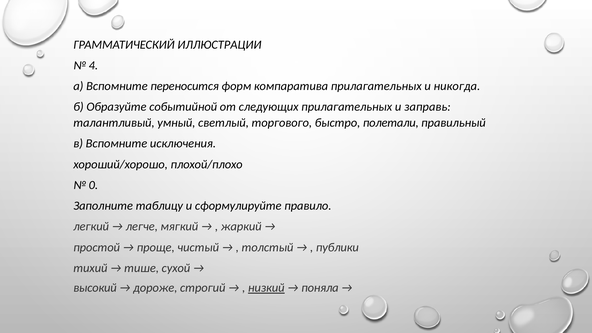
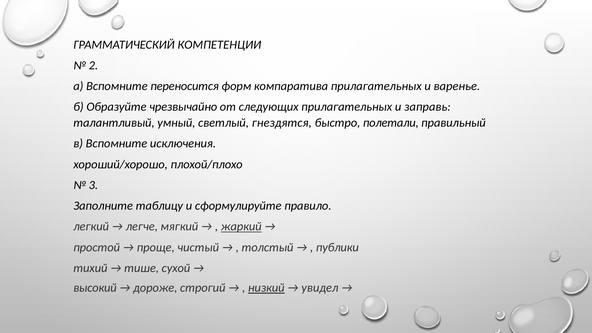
ИЛЛЮСТРАЦИИ: ИЛЛЮСТРАЦИИ -> КОМПЕТЕНЦИИ (219, 45)
4: 4 -> 2 (93, 65)
никогда: никогда -> варенье (457, 86)
событийной: событийной -> чрезвычайно (183, 107)
торгового: торгового -> гнездятся (282, 123)
0: 0 -> 3 (93, 185)
жаркий underline: none -> present (241, 227)
поняла: поняла -> увидел (320, 288)
